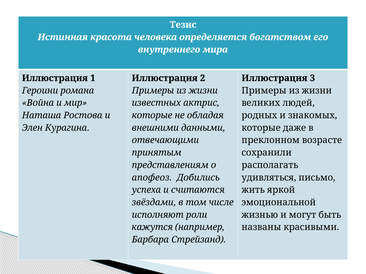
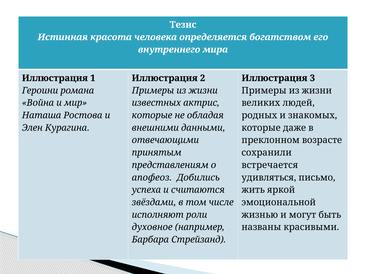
располагать: располагать -> встречается (270, 165)
кажутся: кажутся -> духовное (152, 228)
